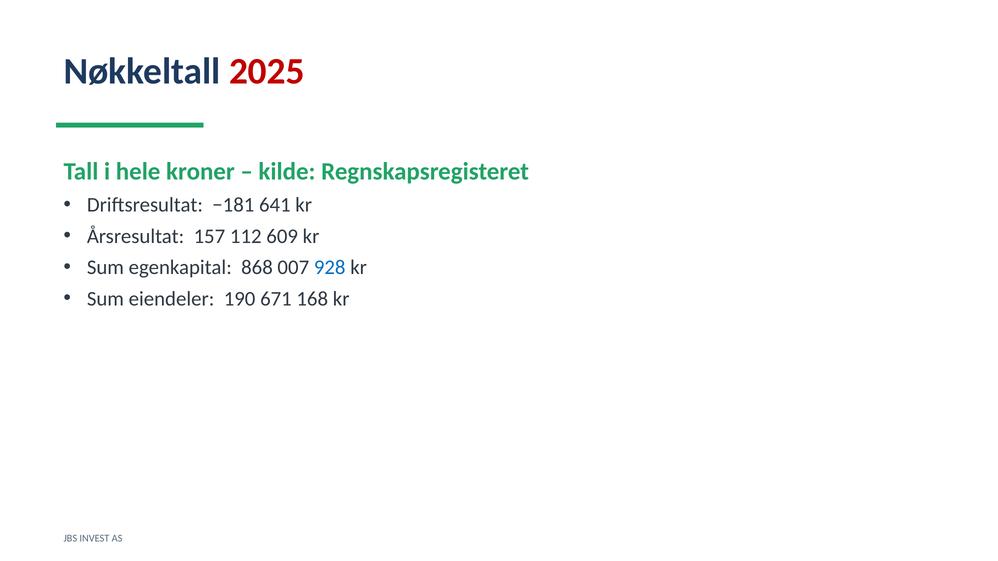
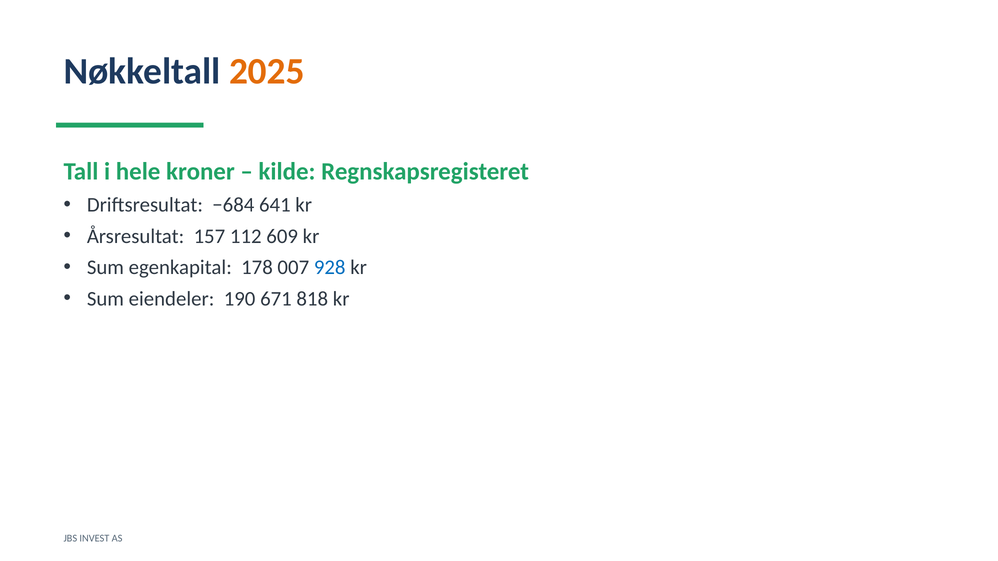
2025 colour: red -> orange (267, 71)
−181: −181 -> −684 (233, 205)
868: 868 -> 178 (257, 268)
168: 168 -> 818 (312, 299)
